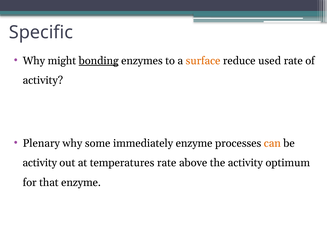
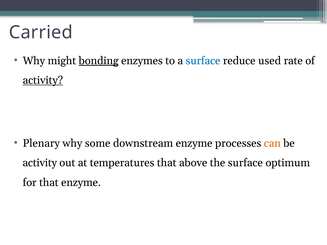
Specific: Specific -> Carried (41, 32)
surface colour: orange -> blue (203, 61)
activity underline: none -> present (43, 80)
immediately: immediately -> downstream (143, 143)
temperatures rate: rate -> that (167, 163)
the activity: activity -> surface (245, 163)
